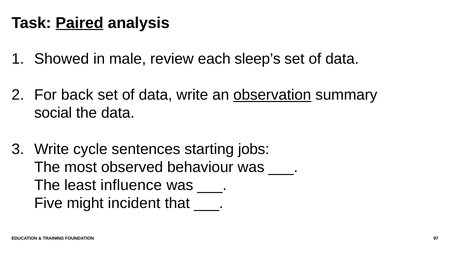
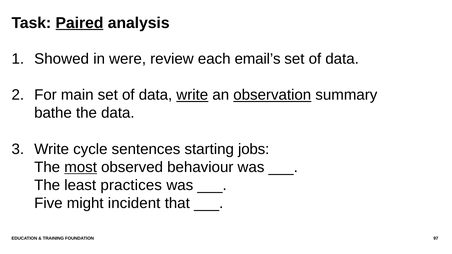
male: male -> were (128, 59)
sleep’s: sleep’s -> email’s (258, 59)
back: back -> main (77, 95)
write underline: none -> present (192, 95)
social: social -> bathe (53, 113)
most underline: none -> present (81, 167)
influence: influence -> practices (131, 185)
